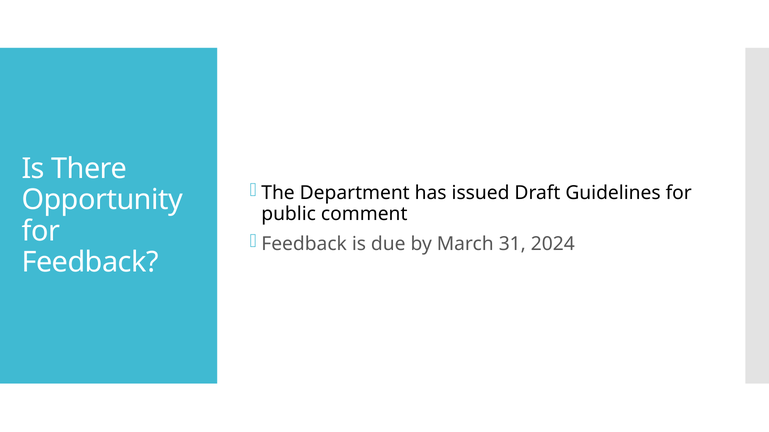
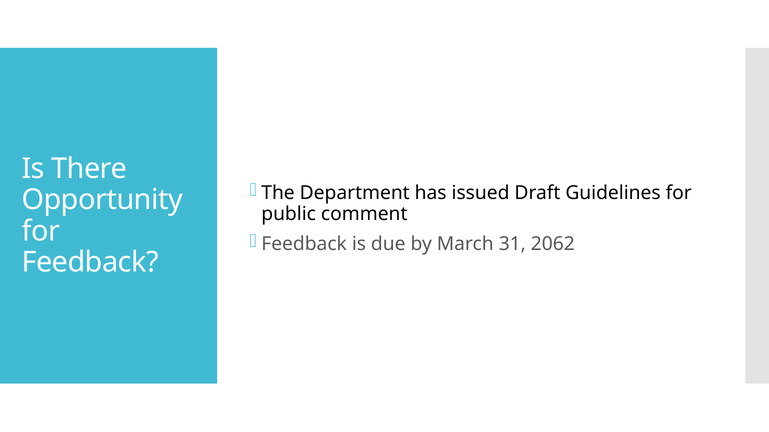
2024: 2024 -> 2062 (553, 244)
